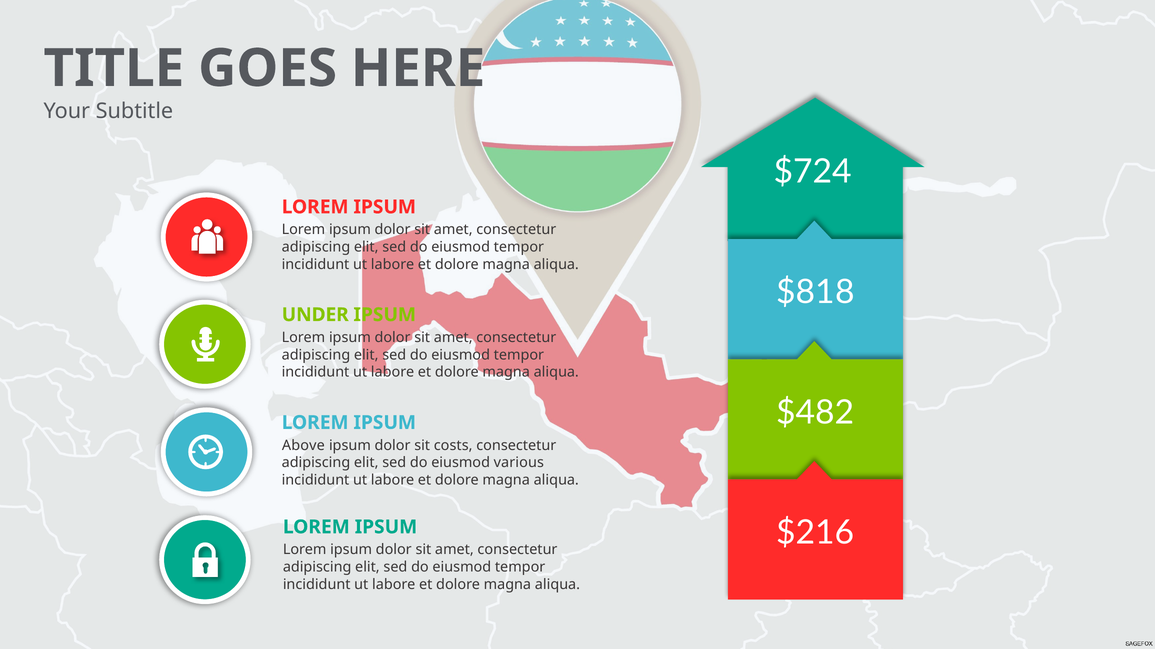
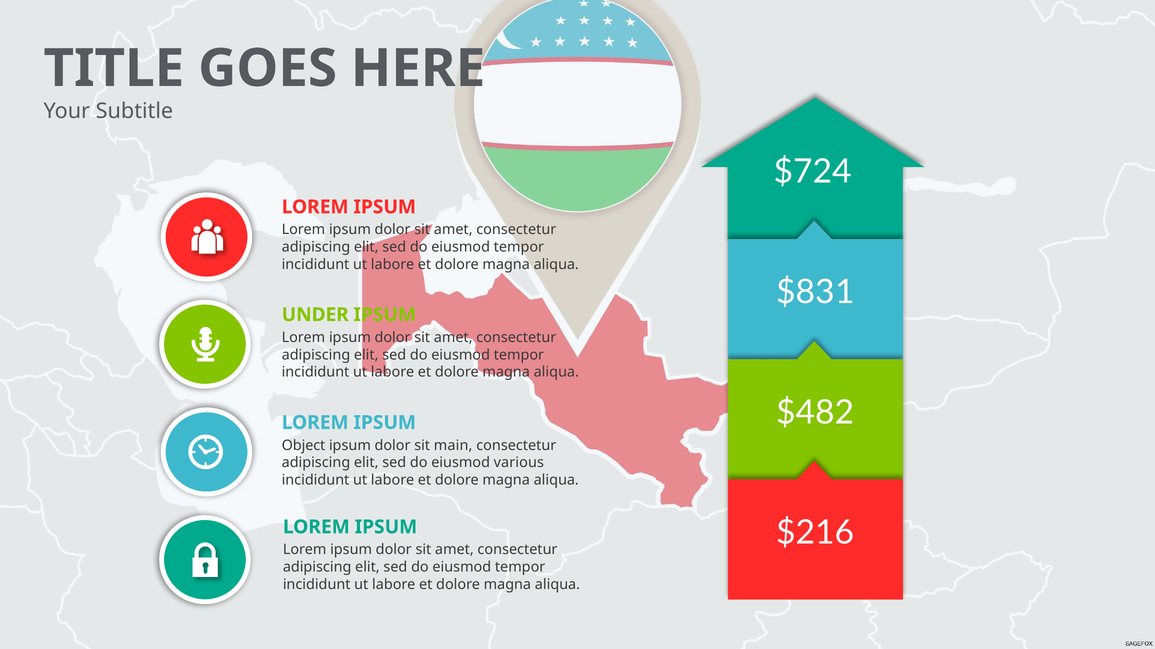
$818: $818 -> $831 (816, 293)
Above: Above -> Object (304, 446)
costs: costs -> main (453, 446)
